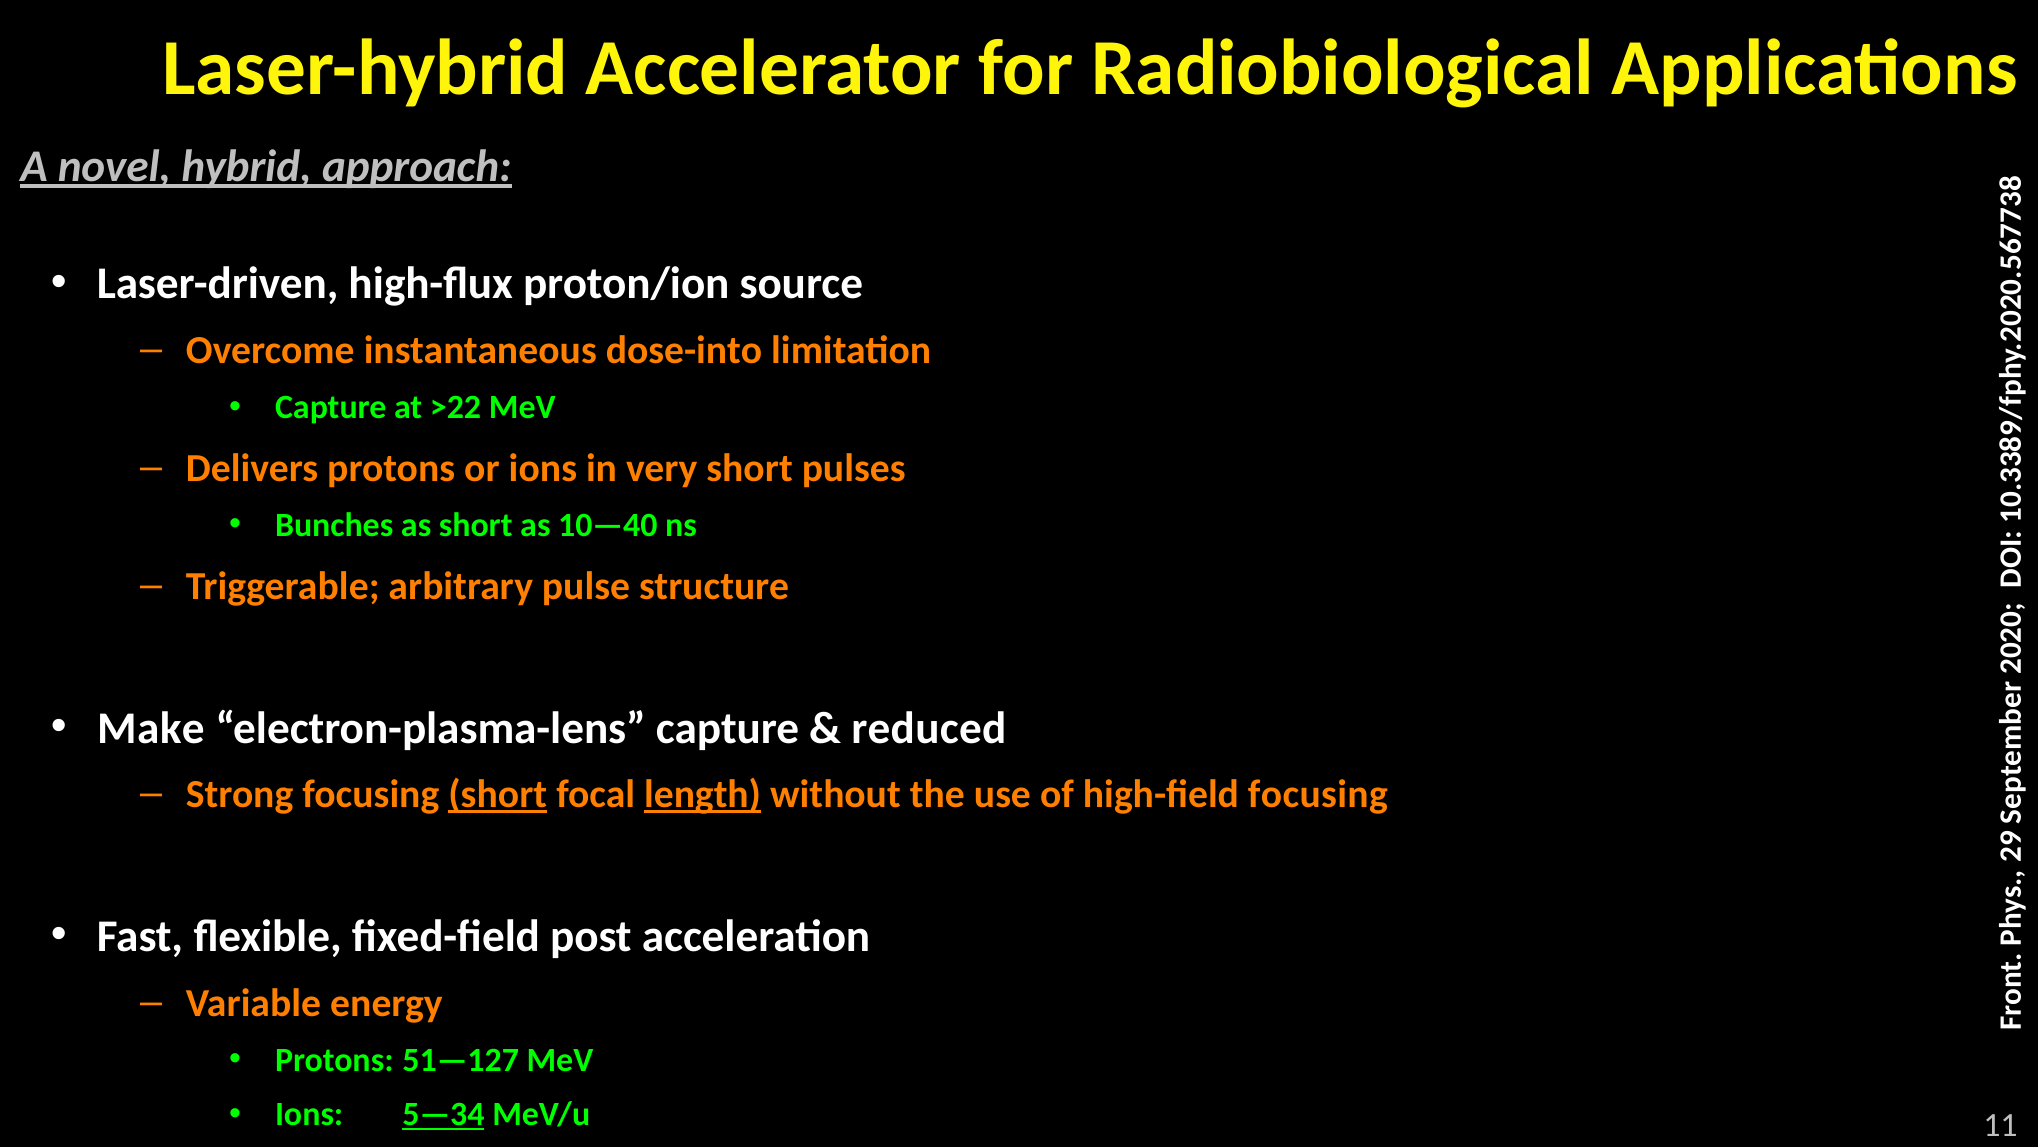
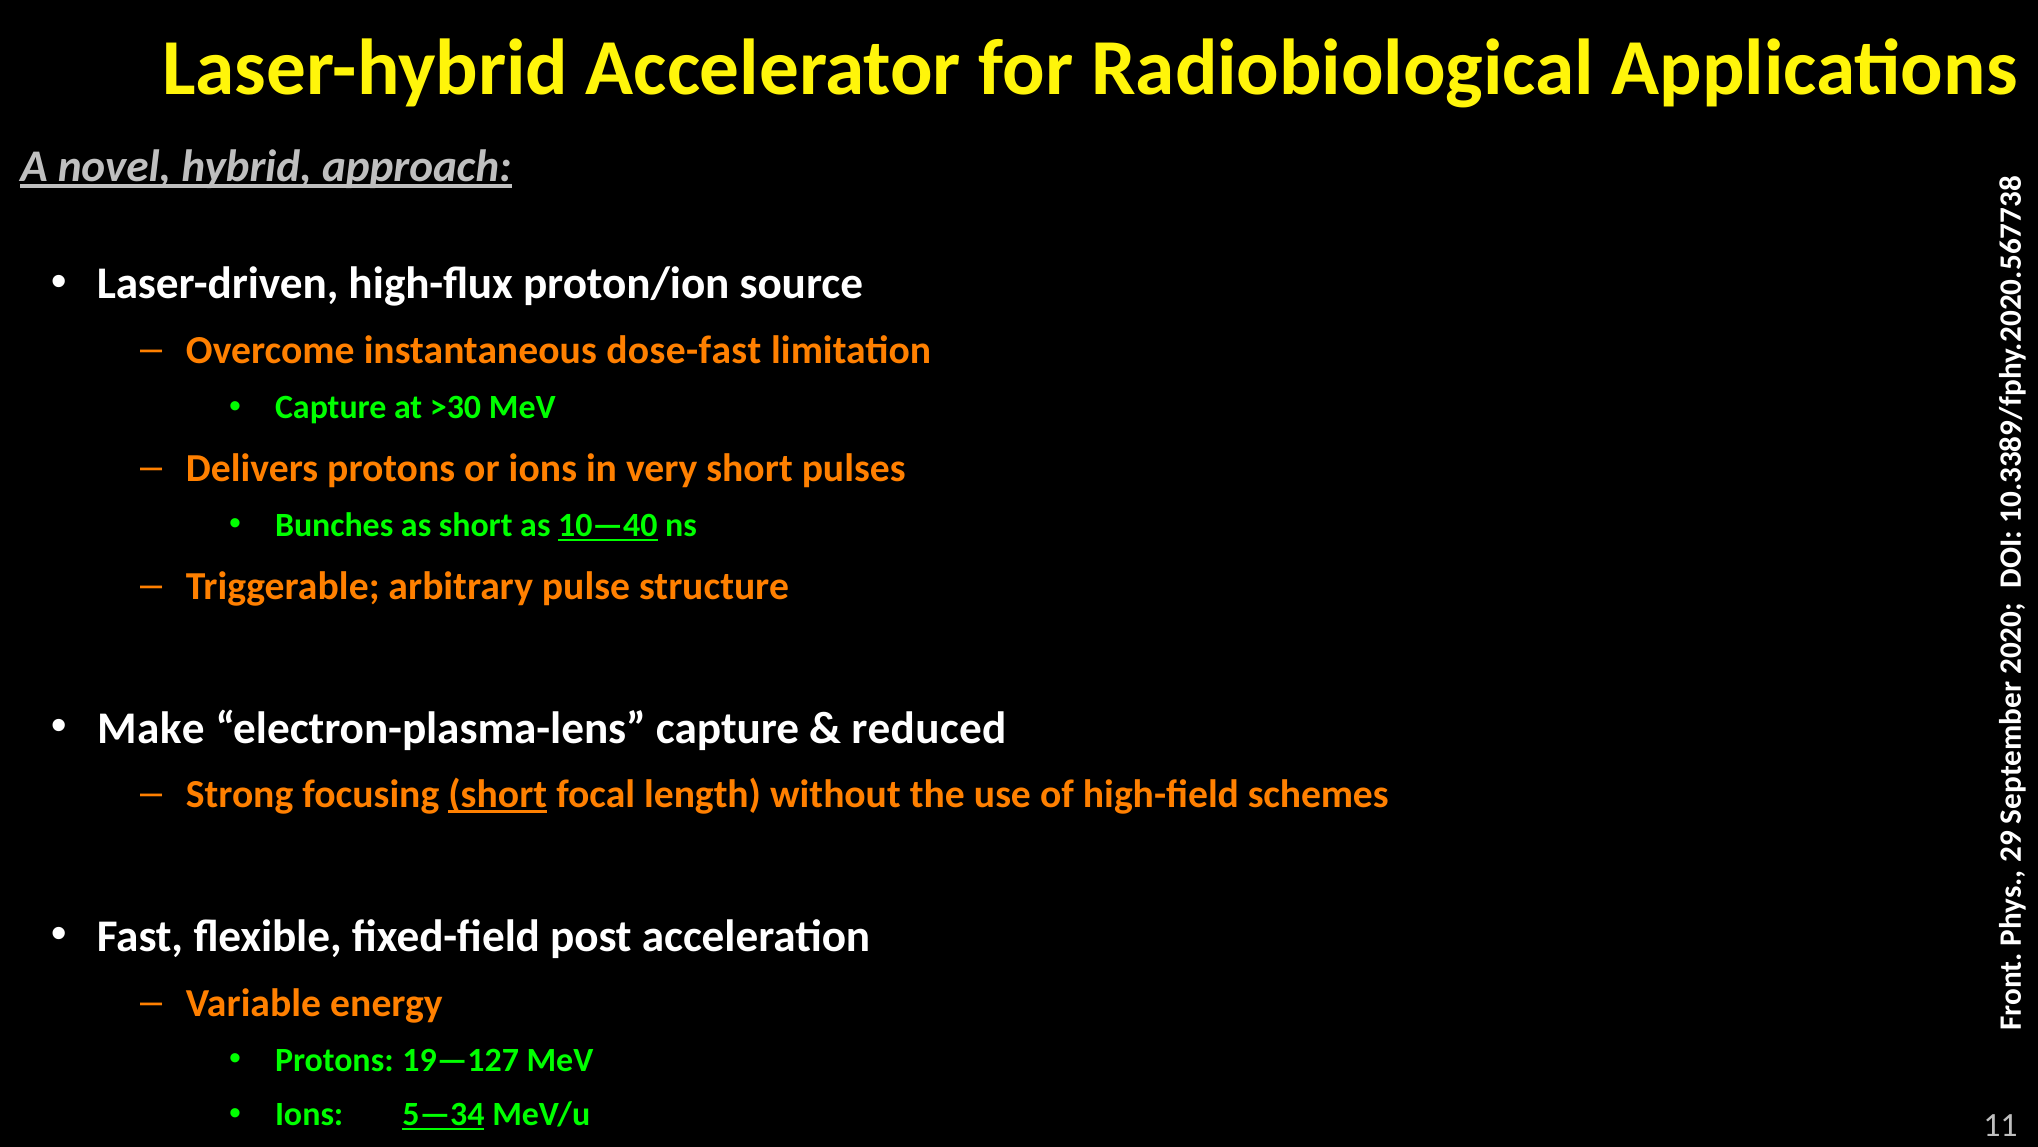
dose-into: dose-into -> dose-fast (684, 350)
>22: >22 -> >30 (455, 408)
10—40 underline: none -> present (608, 525)
length underline: present -> none (703, 794)
high-field focusing: focusing -> schemes (1318, 794)
51—127: 51—127 -> 19—127 (461, 1060)
